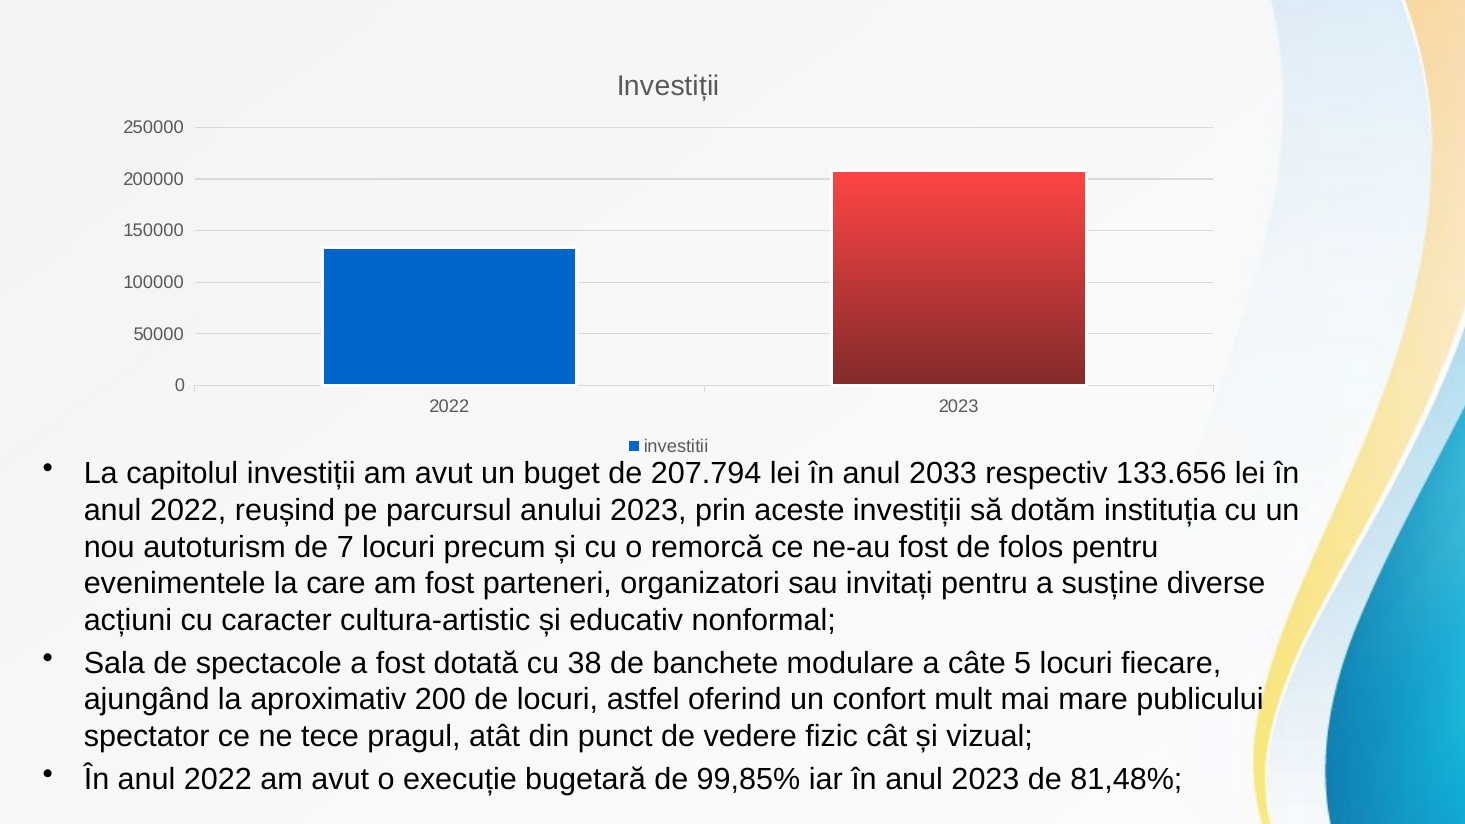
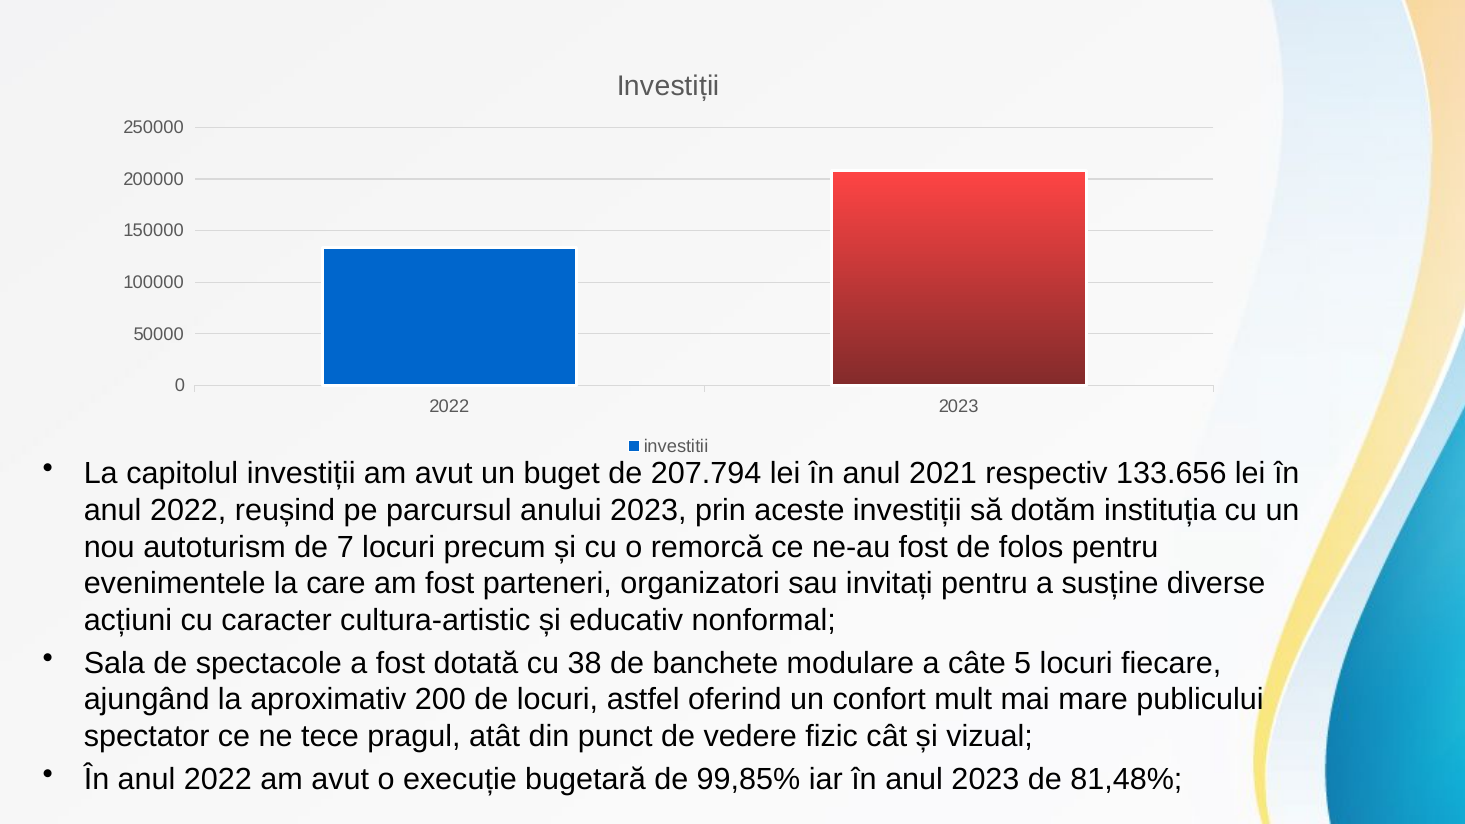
2033: 2033 -> 2021 (943, 474)
